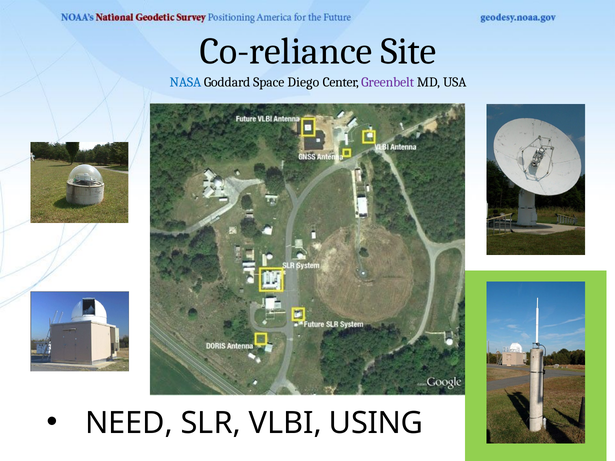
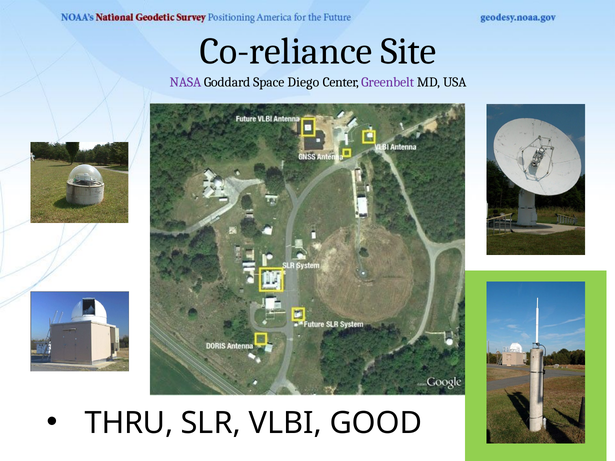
NASA colour: blue -> purple (185, 82)
NEED: NEED -> THRU (129, 423)
USING: USING -> GOOD (376, 423)
